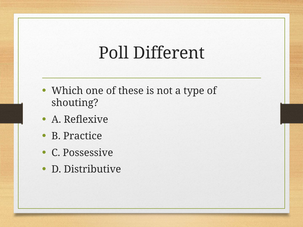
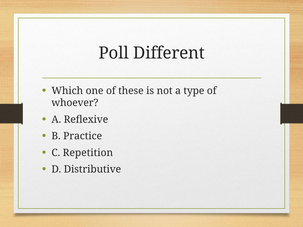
shouting: shouting -> whoever (75, 103)
Possessive: Possessive -> Repetition (88, 153)
